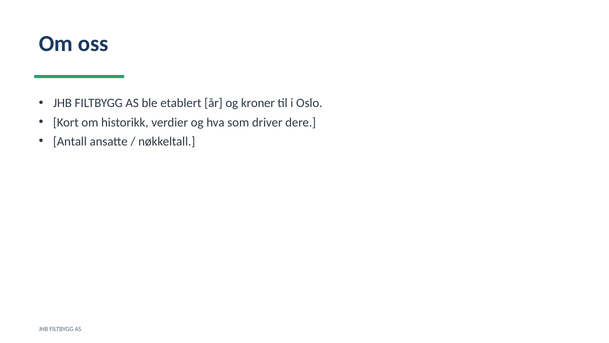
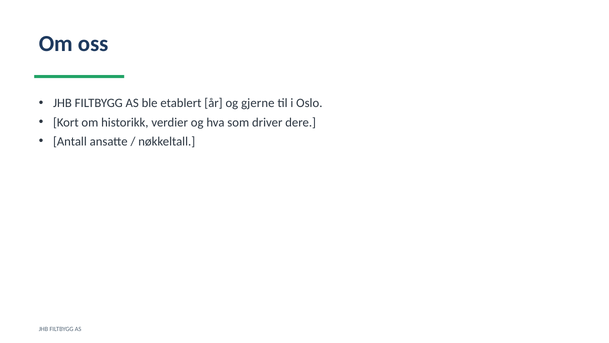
kroner: kroner -> gjerne (258, 103)
